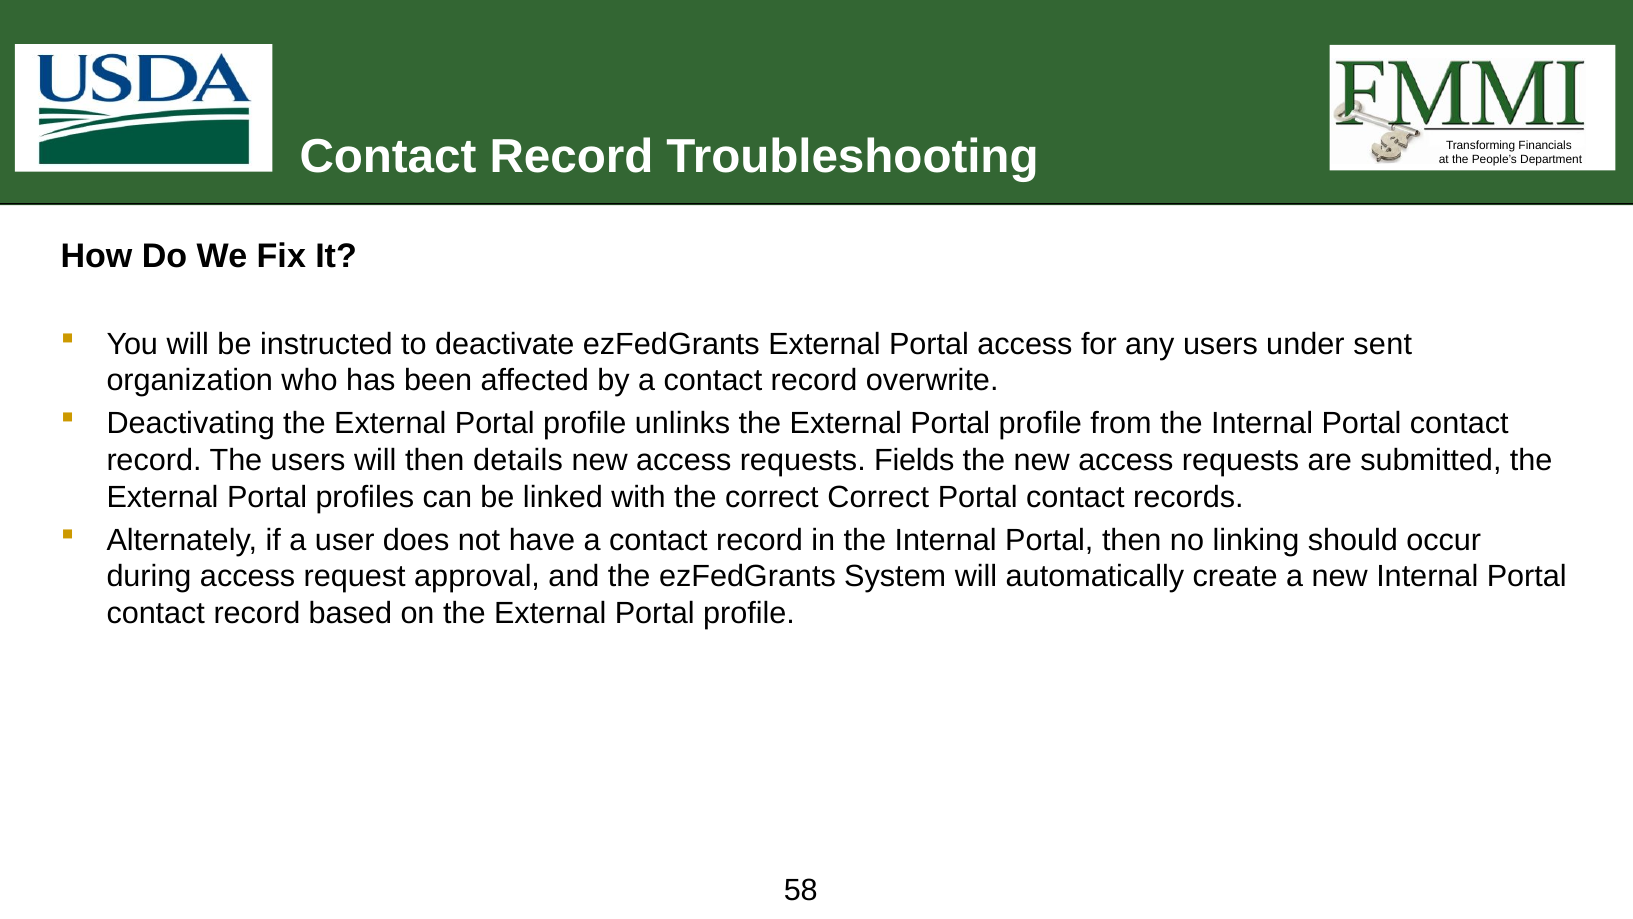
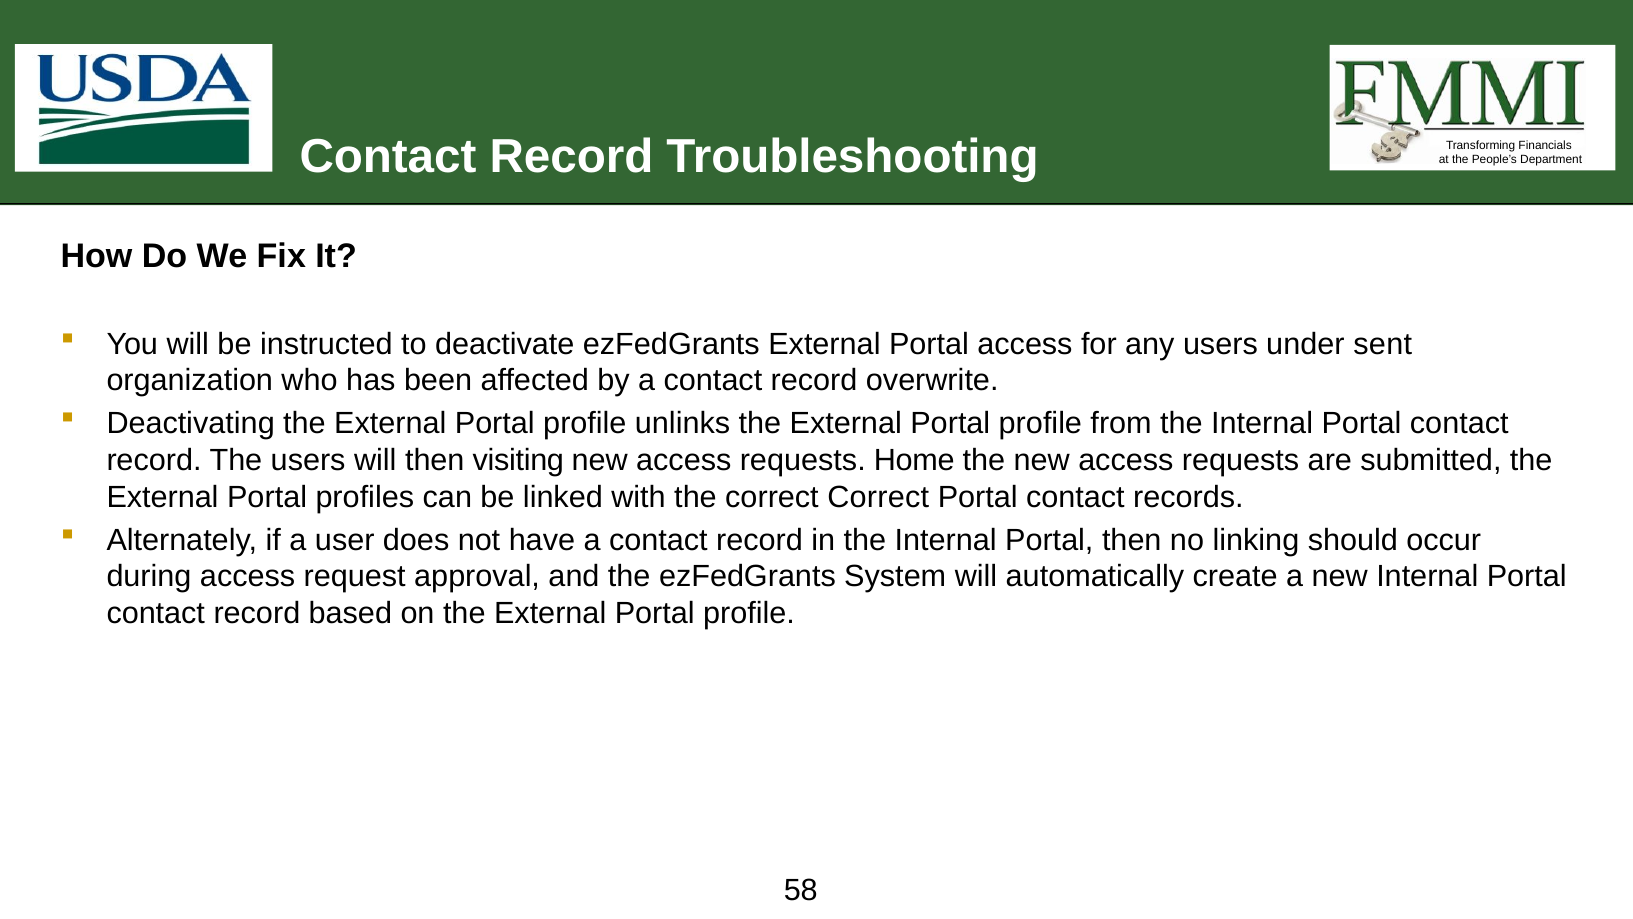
details: details -> visiting (518, 460)
Fields: Fields -> Home (914, 460)
